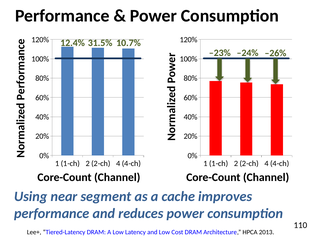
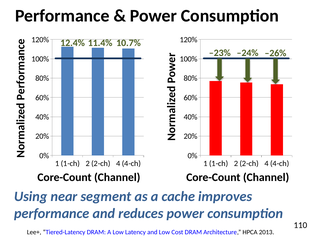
31.5%: 31.5% -> 11.4% (100, 43)
